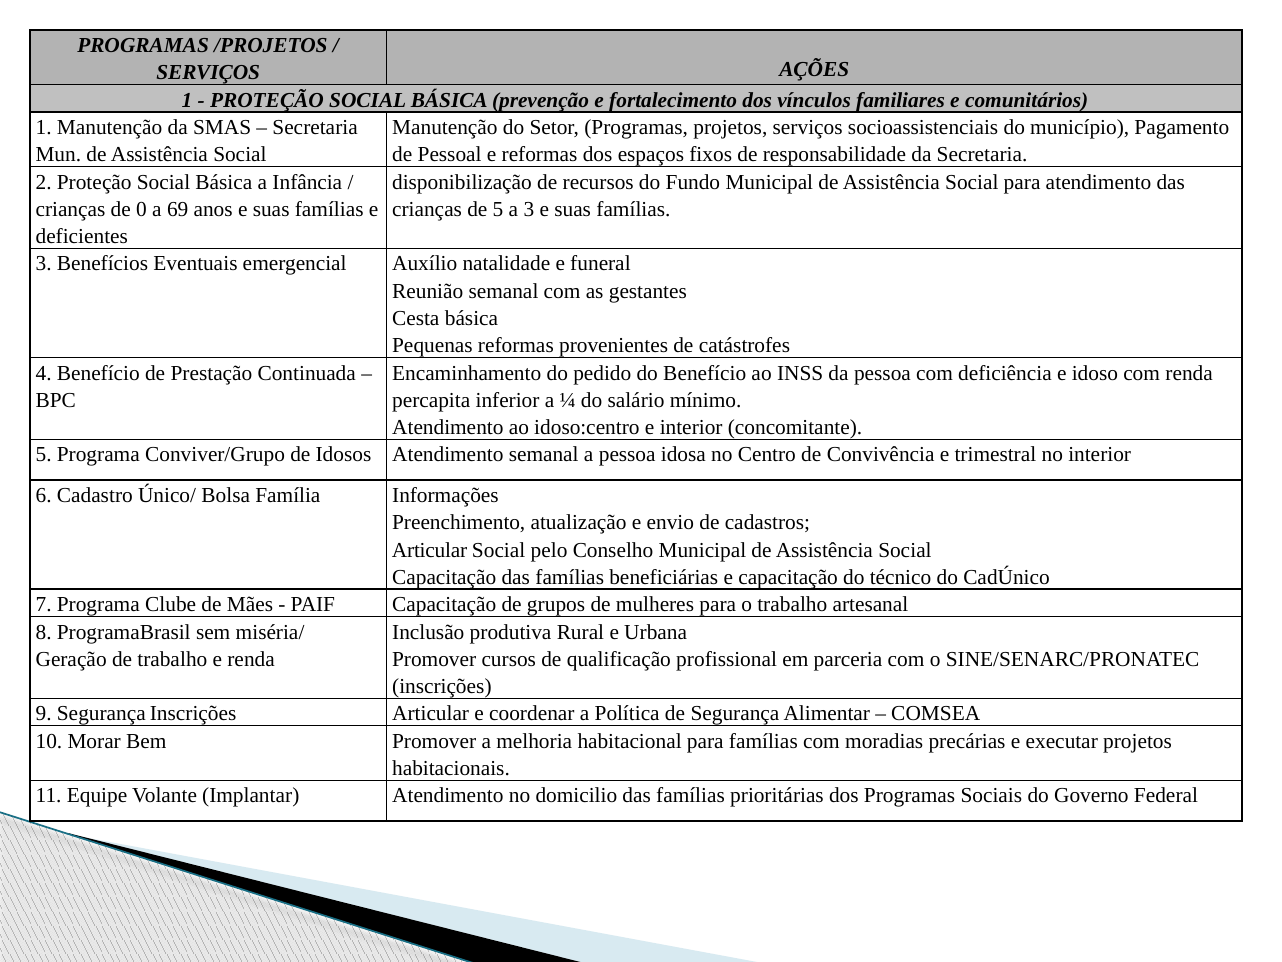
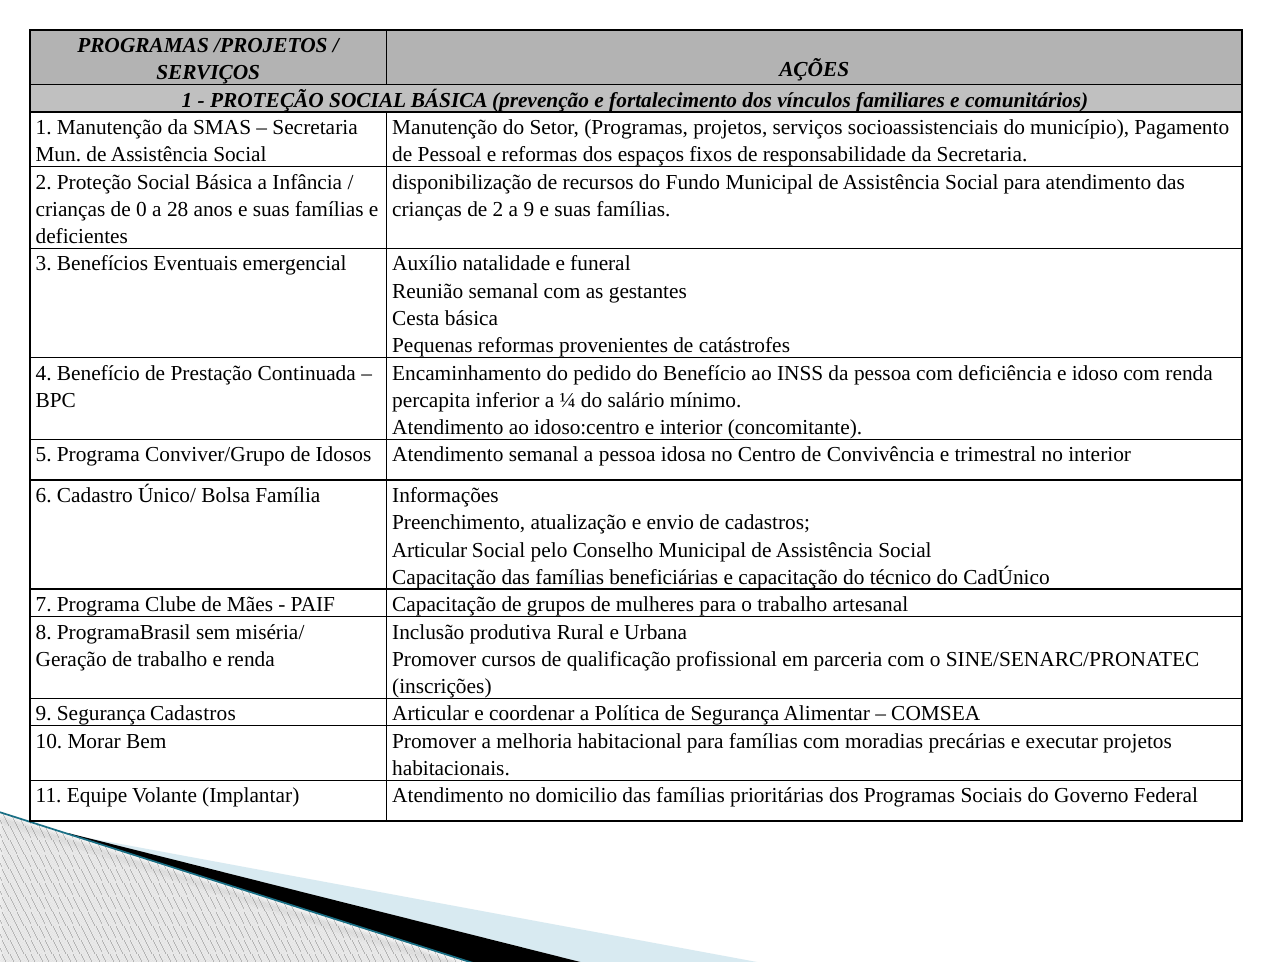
69: 69 -> 28 (178, 209)
de 5: 5 -> 2 (498, 209)
a 3: 3 -> 9 (529, 209)
Segurança Inscrições: Inscrições -> Cadastros (193, 714)
